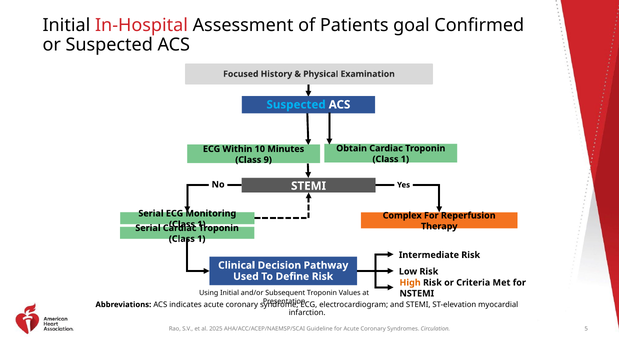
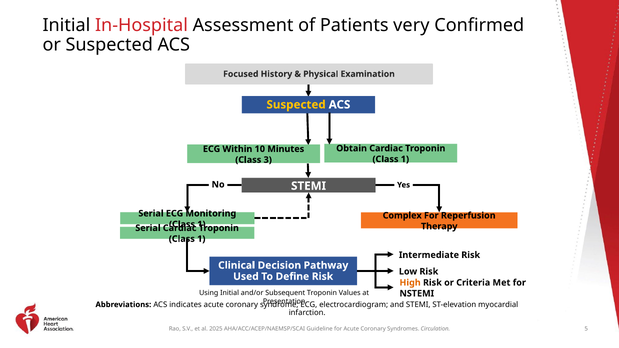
goal: goal -> very (411, 25)
Suspected colour: light blue -> yellow (296, 105)
9: 9 -> 3 (268, 160)
